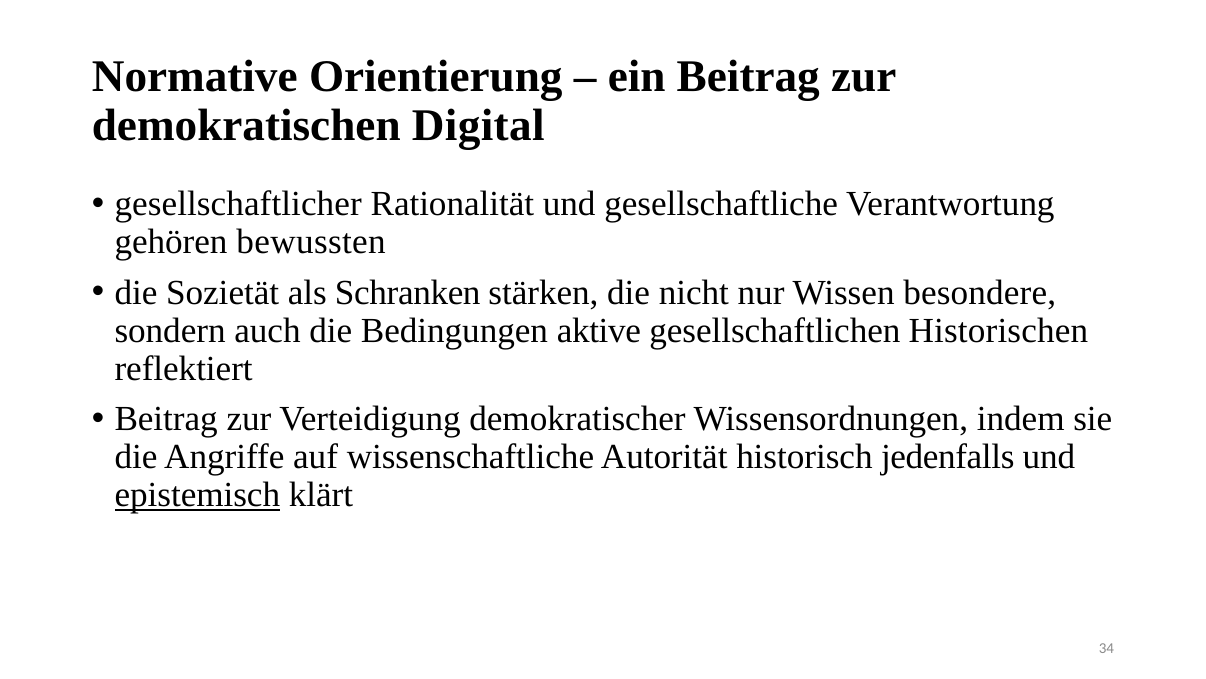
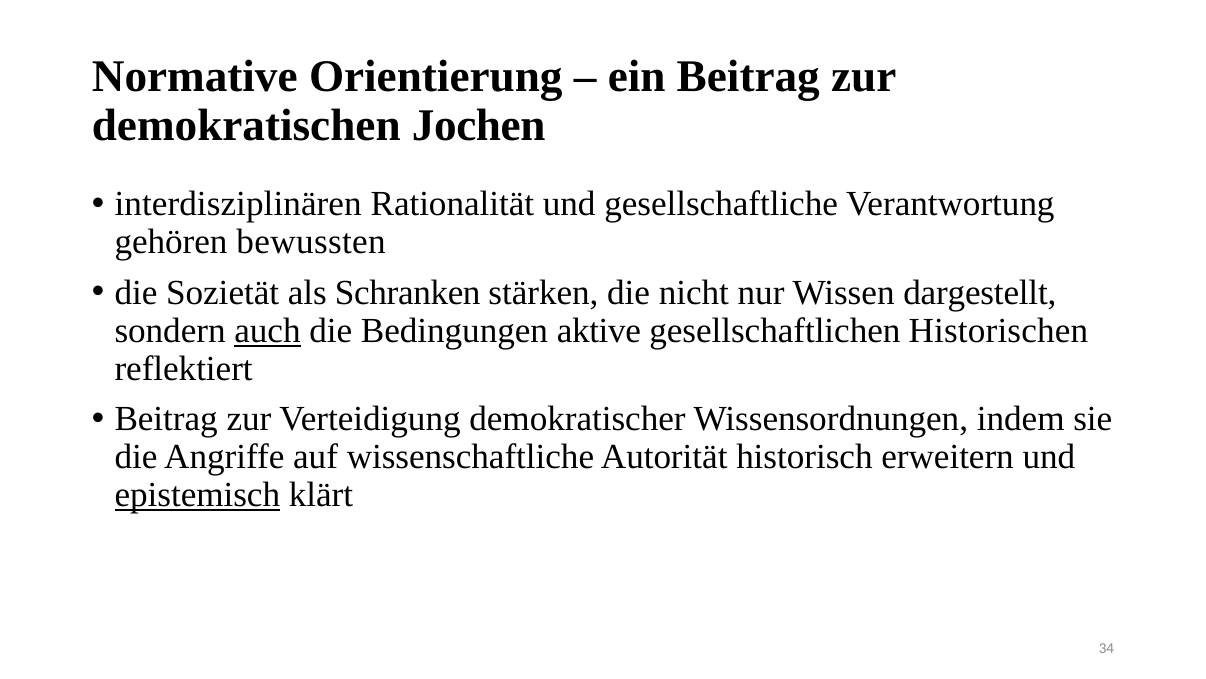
Digital: Digital -> Jochen (479, 126)
gesellschaftlicher: gesellschaftlicher -> interdisziplinären (238, 204)
besondere: besondere -> dargestellt (980, 292)
auch underline: none -> present (267, 330)
jedenfalls: jedenfalls -> erweitern (948, 457)
